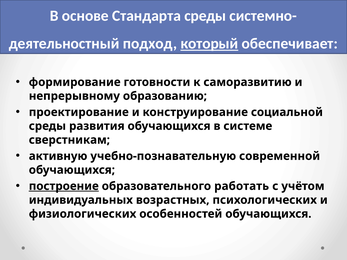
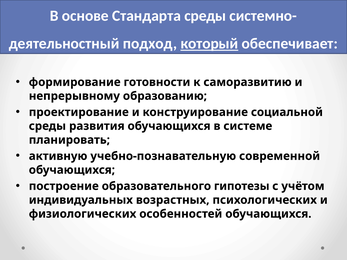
сверстникам: сверстникам -> планировать (69, 140)
построение underline: present -> none (64, 186)
работать: работать -> гипотезы (242, 186)
